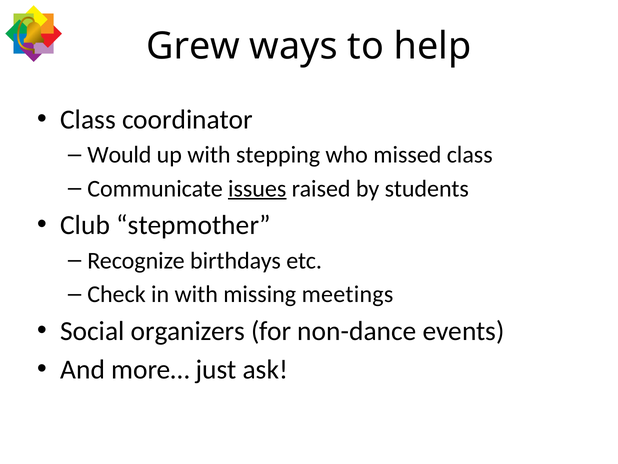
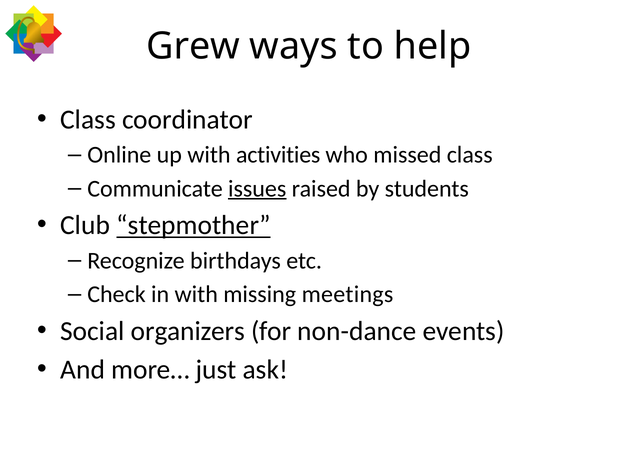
Would: Would -> Online (119, 155)
stepping: stepping -> activities (278, 155)
stepmother underline: none -> present (193, 225)
